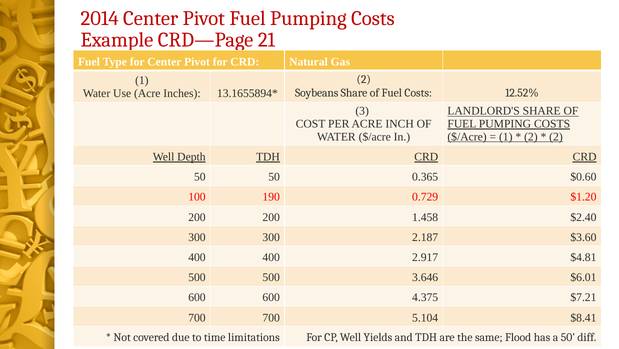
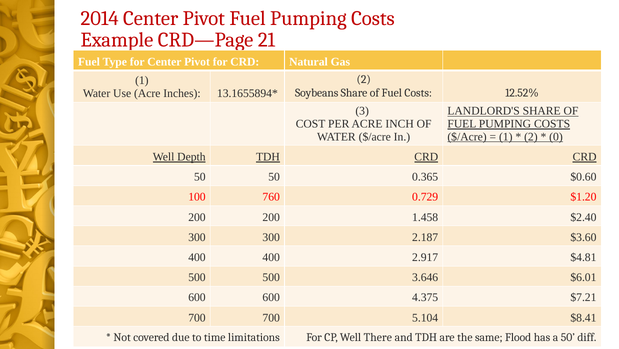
2: 2 -> 0 (556, 136)
190: 190 -> 760 (271, 197)
Yields: Yields -> There (378, 337)
